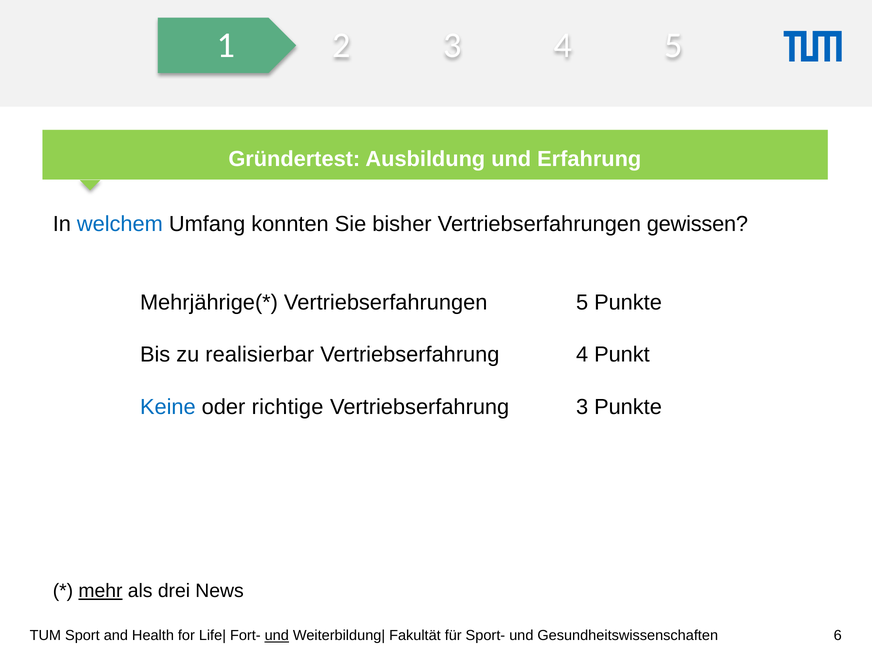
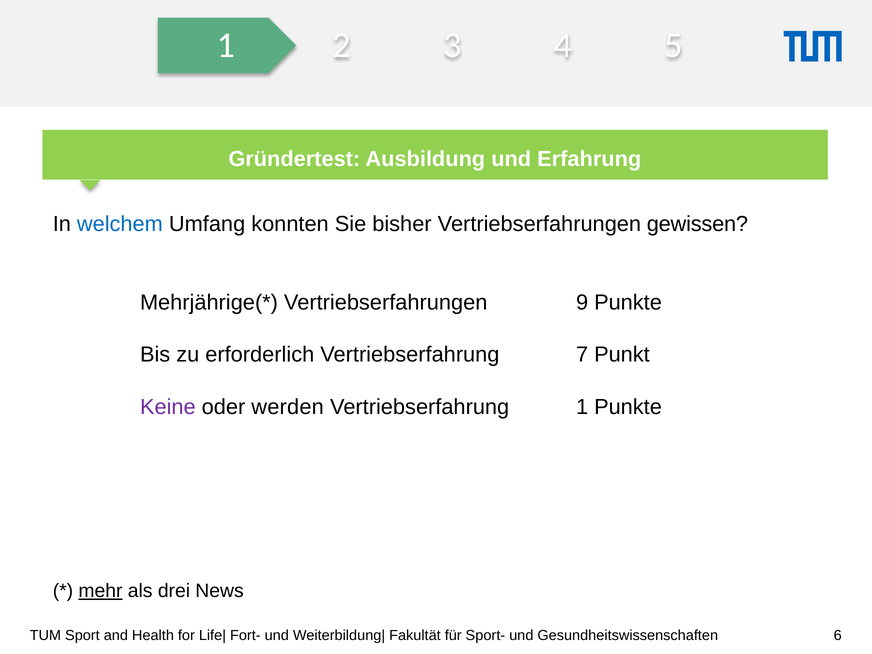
Vertriebserfahrungen 5: 5 -> 9 (582, 302)
realisierbar: realisierbar -> erforderlich (260, 355)
Vertriebserfahrung 4: 4 -> 7 (582, 355)
Keine colour: blue -> purple (168, 407)
richtige: richtige -> werden (288, 407)
Vertriebserfahrung 3: 3 -> 1 (582, 407)
und underline: present -> none (277, 636)
